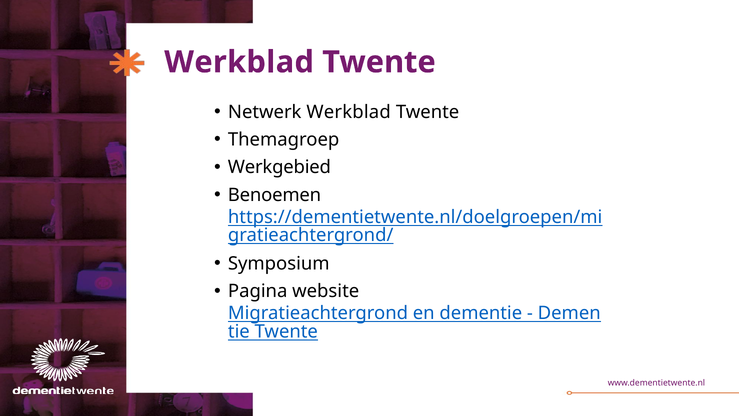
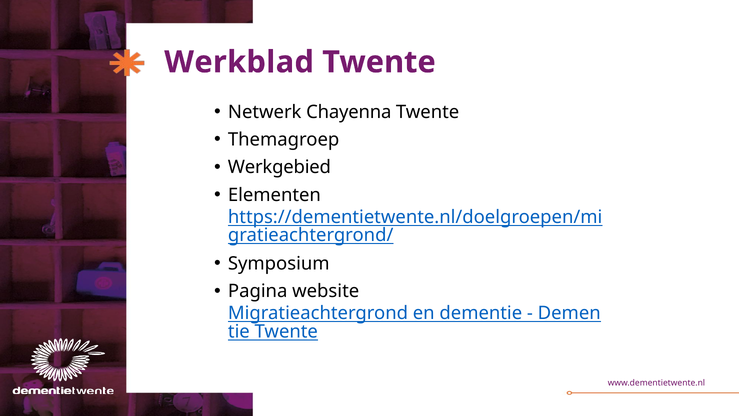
Netwerk Werkblad: Werkblad -> Chayenna (349, 112)
Benoemen: Benoemen -> Elementen (274, 195)
